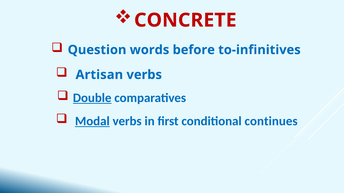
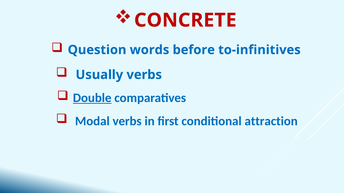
Artisan: Artisan -> Usually (99, 75)
Modal underline: present -> none (92, 121)
continues: continues -> attraction (271, 121)
